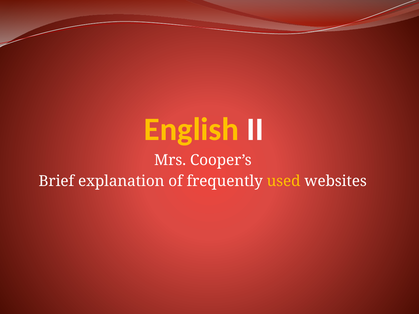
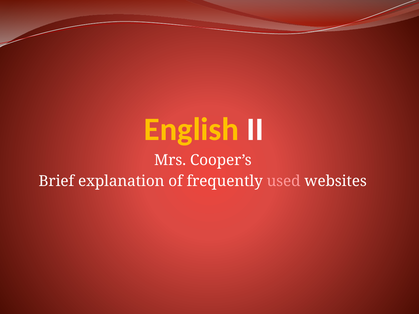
used colour: yellow -> pink (284, 181)
